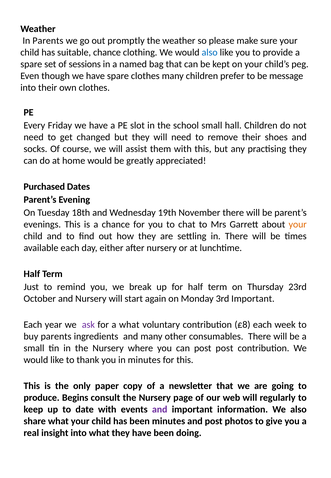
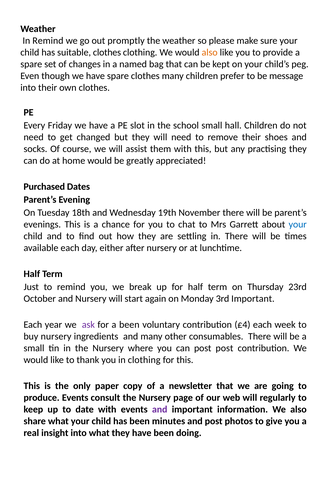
In Parents: Parents -> Remind (48, 41)
suitable chance: chance -> clothes (107, 52)
also colour: blue -> orange (210, 52)
sessions: sessions -> changes (85, 64)
your colour: orange -> blue (298, 224)
a what: what -> been (129, 325)
£8: £8 -> £4 (242, 325)
buy parents: parents -> nursery (56, 336)
in minutes: minutes -> clothing (144, 360)
produce Begins: Begins -> Events (75, 398)
